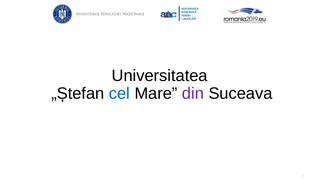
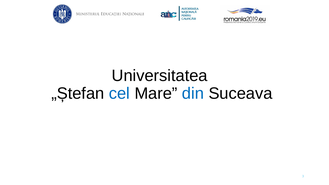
din colour: purple -> blue (193, 93)
